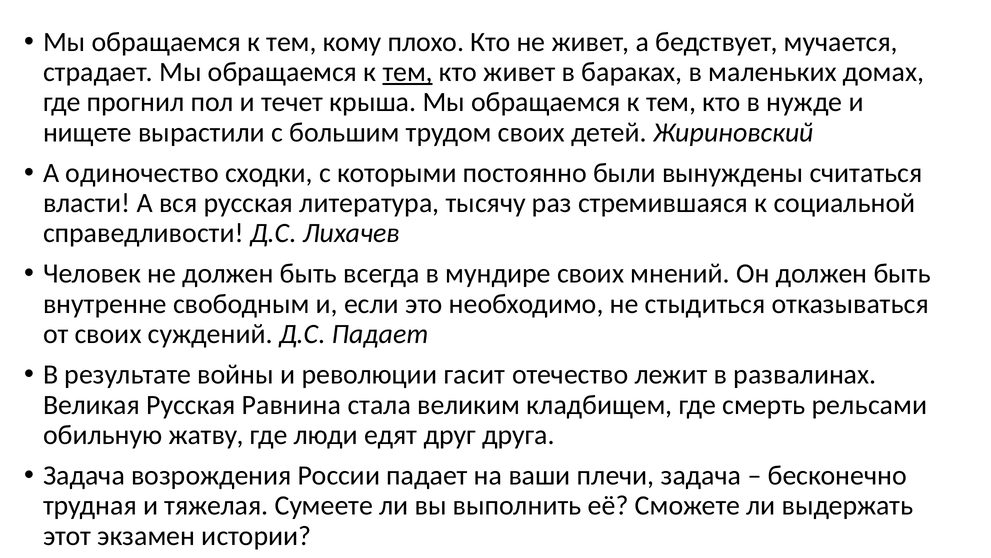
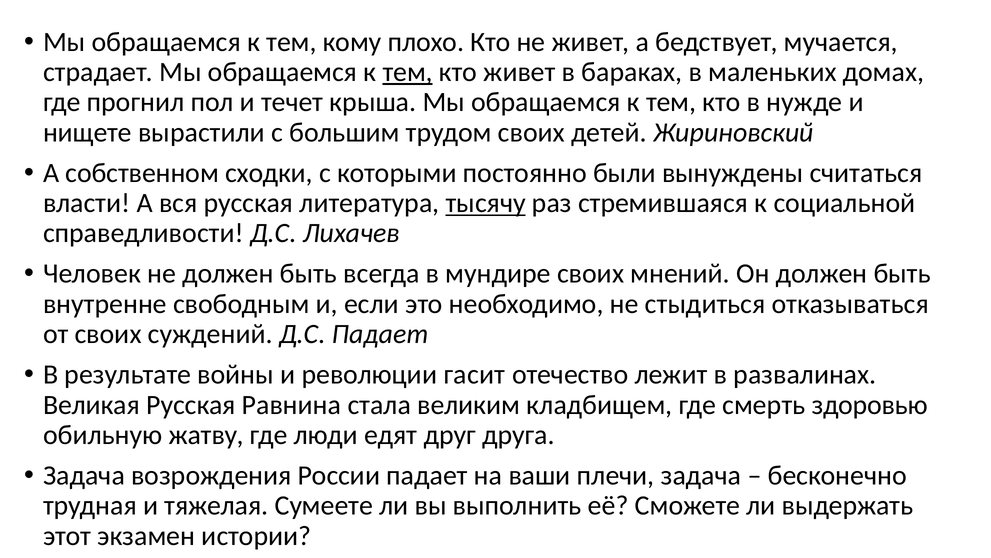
одиночество: одиночество -> собственном (142, 173)
тысячу underline: none -> present (486, 203)
рельсами: рельсами -> здоровью (870, 404)
